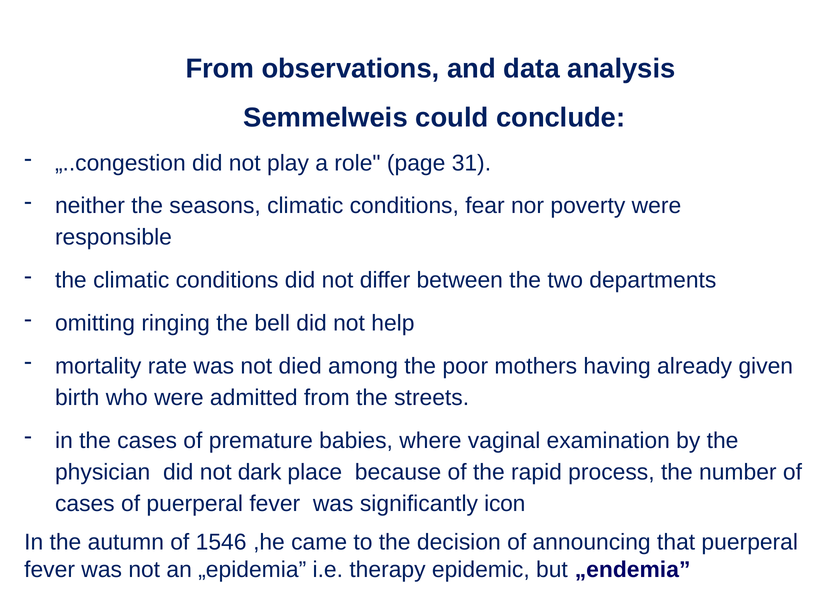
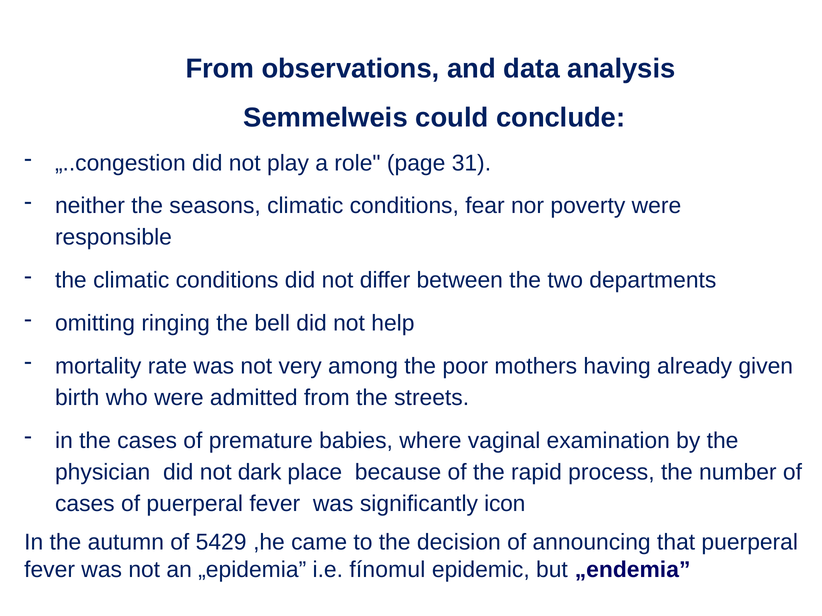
died: died -> very (300, 366)
1546: 1546 -> 5429 (221, 543)
therapy: therapy -> fínomul (387, 570)
